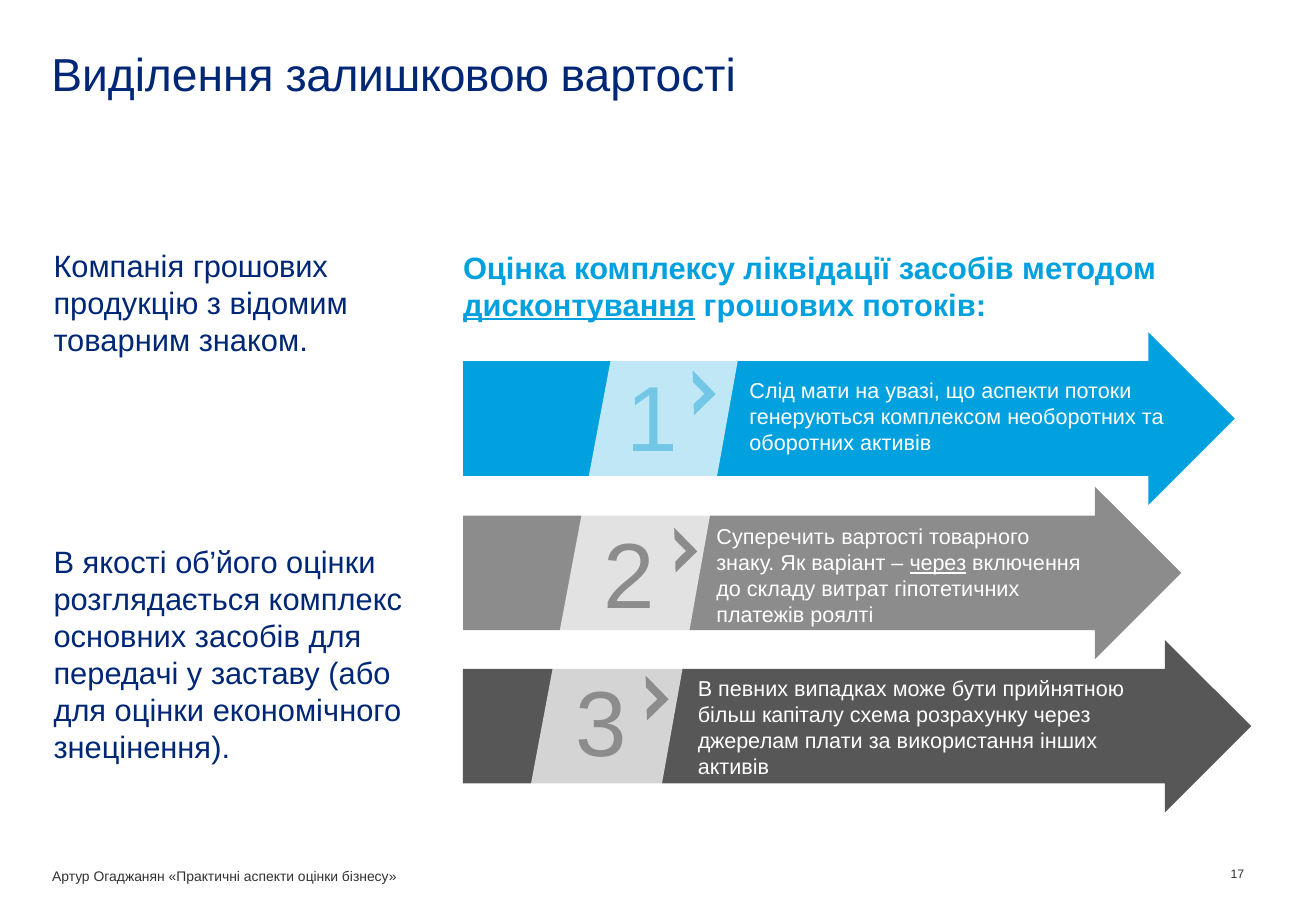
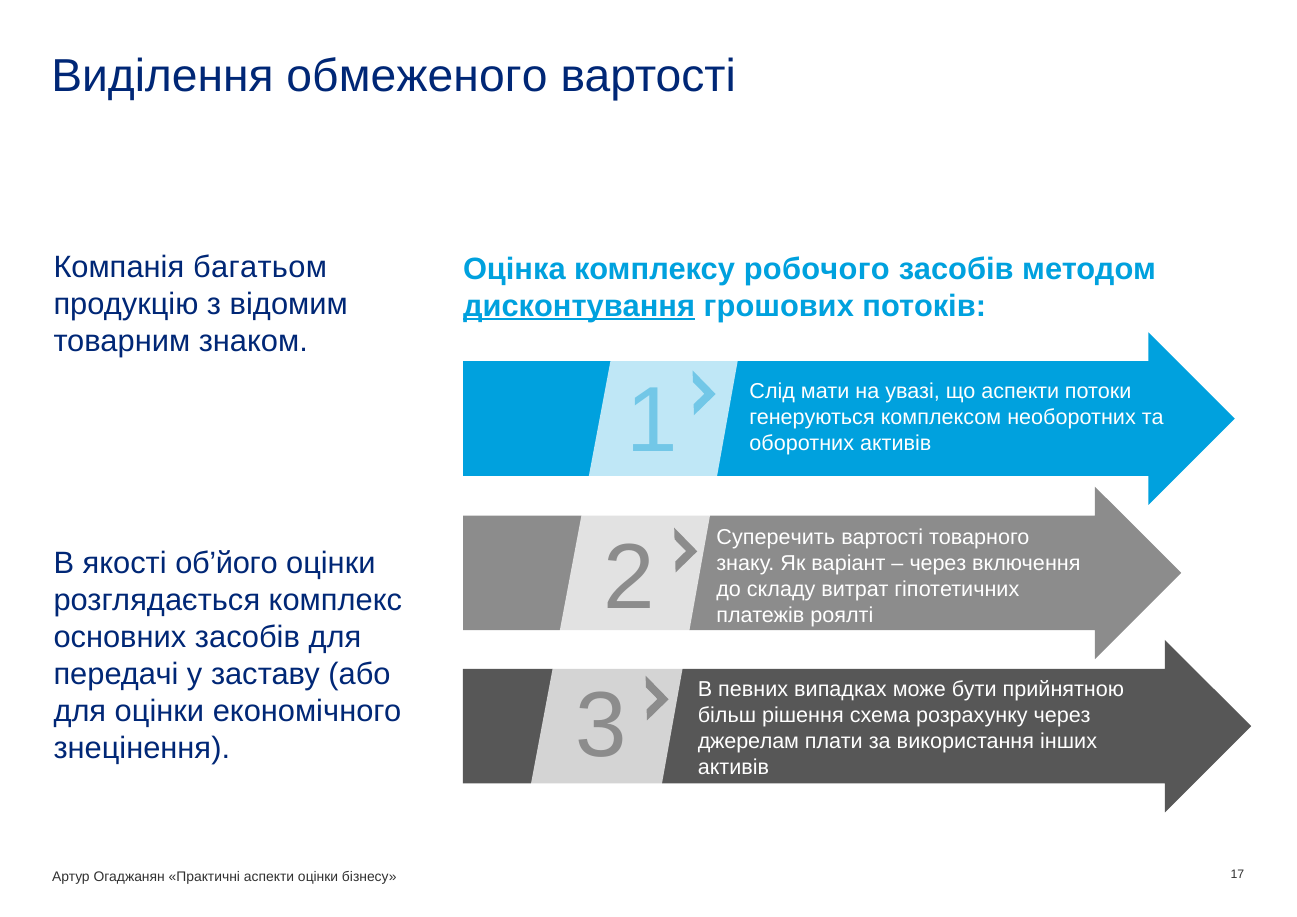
залишковою: залишковою -> обмеженого (417, 77)
Компанія грошових: грошових -> багатьом (260, 267)
ліквідації: ліквідації -> робочого (817, 269)
через underline: present -> none (938, 564)
капіталу: капіталу -> рішення (803, 715)
